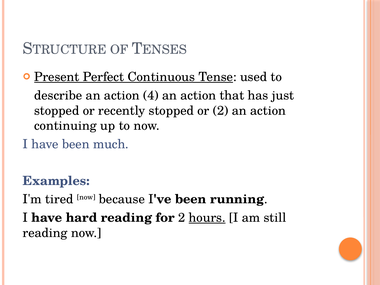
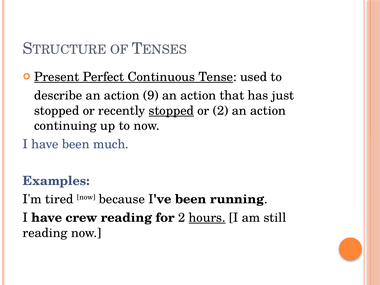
4: 4 -> 9 (151, 95)
stopped underline: none -> present (171, 111)
hard: hard -> crew (82, 218)
